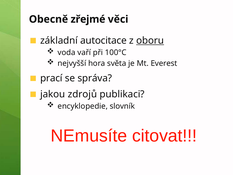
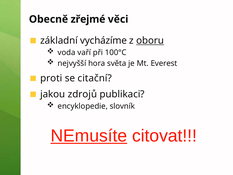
autocitace: autocitace -> vycházíme (103, 40)
prací: prací -> proti (51, 78)
správa: správa -> citační (95, 78)
NEmusíte underline: none -> present (89, 136)
